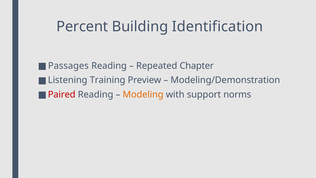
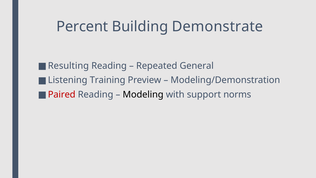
Identification: Identification -> Demonstrate (218, 27)
Passages: Passages -> Resulting (68, 66)
Chapter: Chapter -> General (197, 66)
Modeling colour: orange -> black (143, 94)
